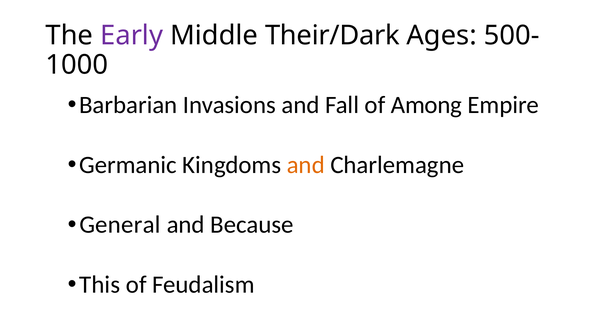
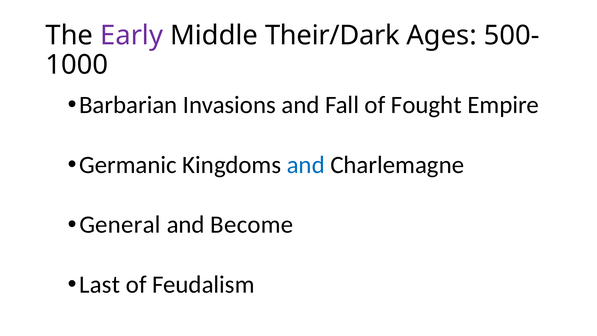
Among: Among -> Fought (426, 105)
and colour: orange -> blue (306, 165)
Because: Because -> Become (252, 225)
This: This -> Last (100, 285)
